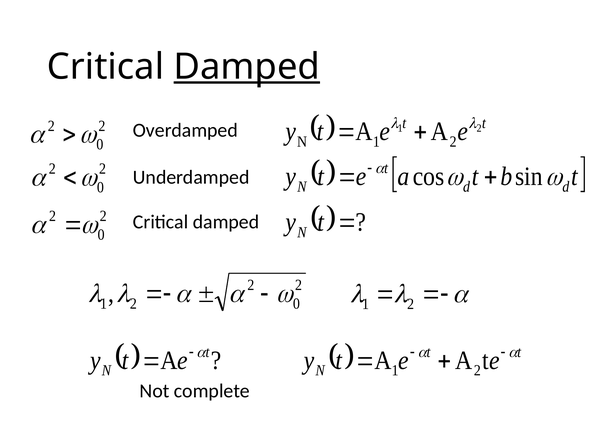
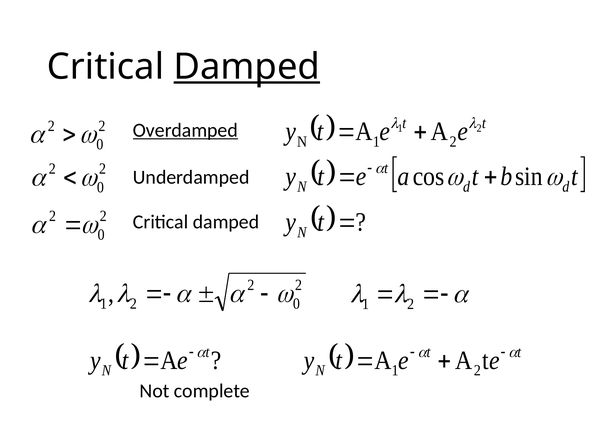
Overdamped underline: none -> present (185, 130)
